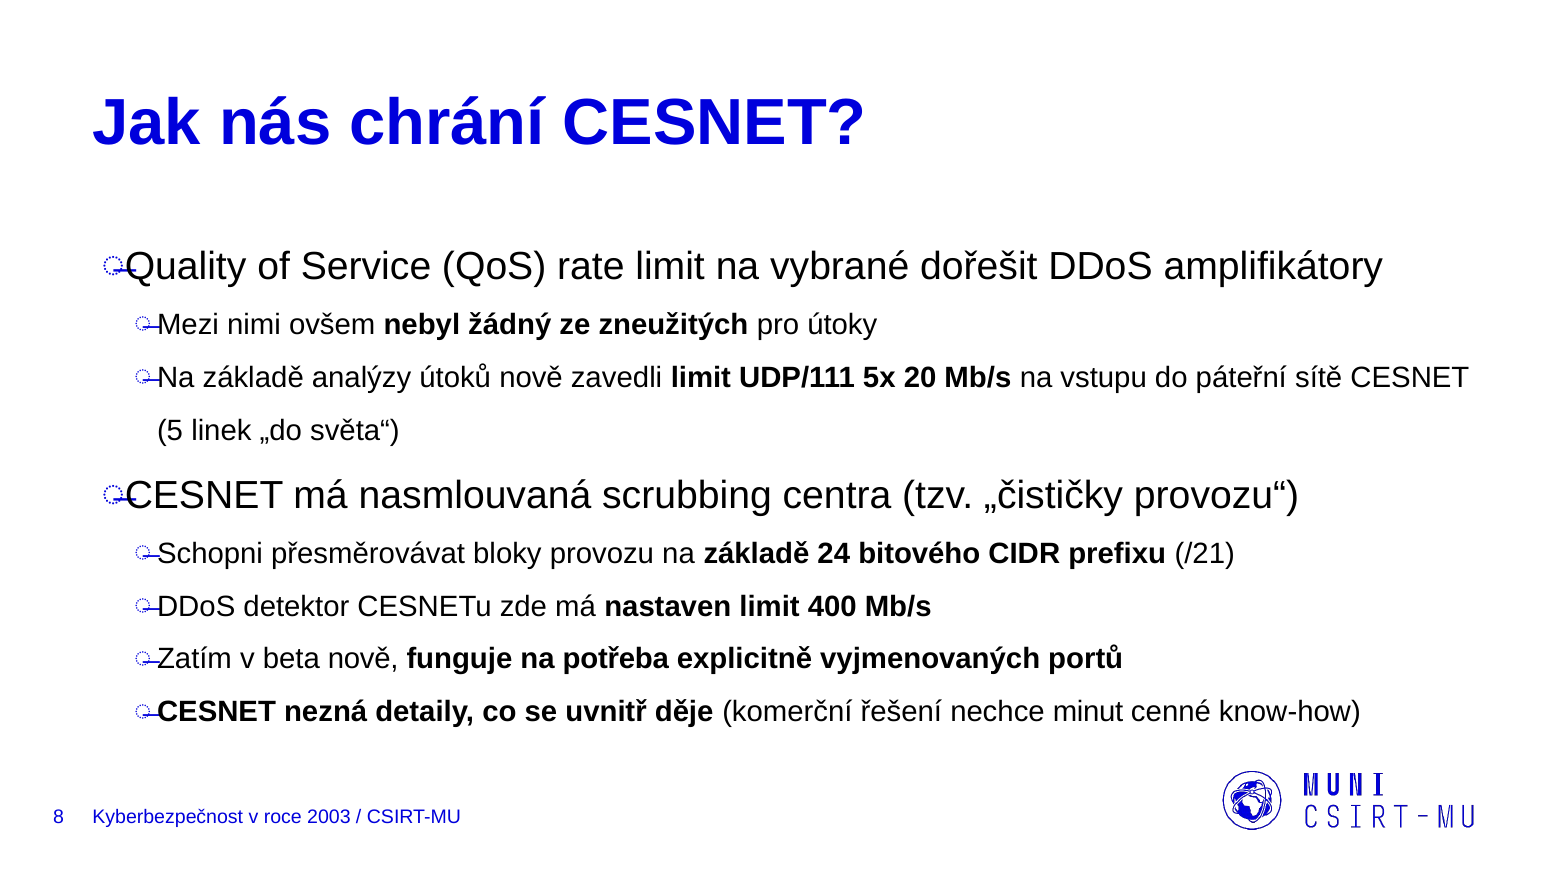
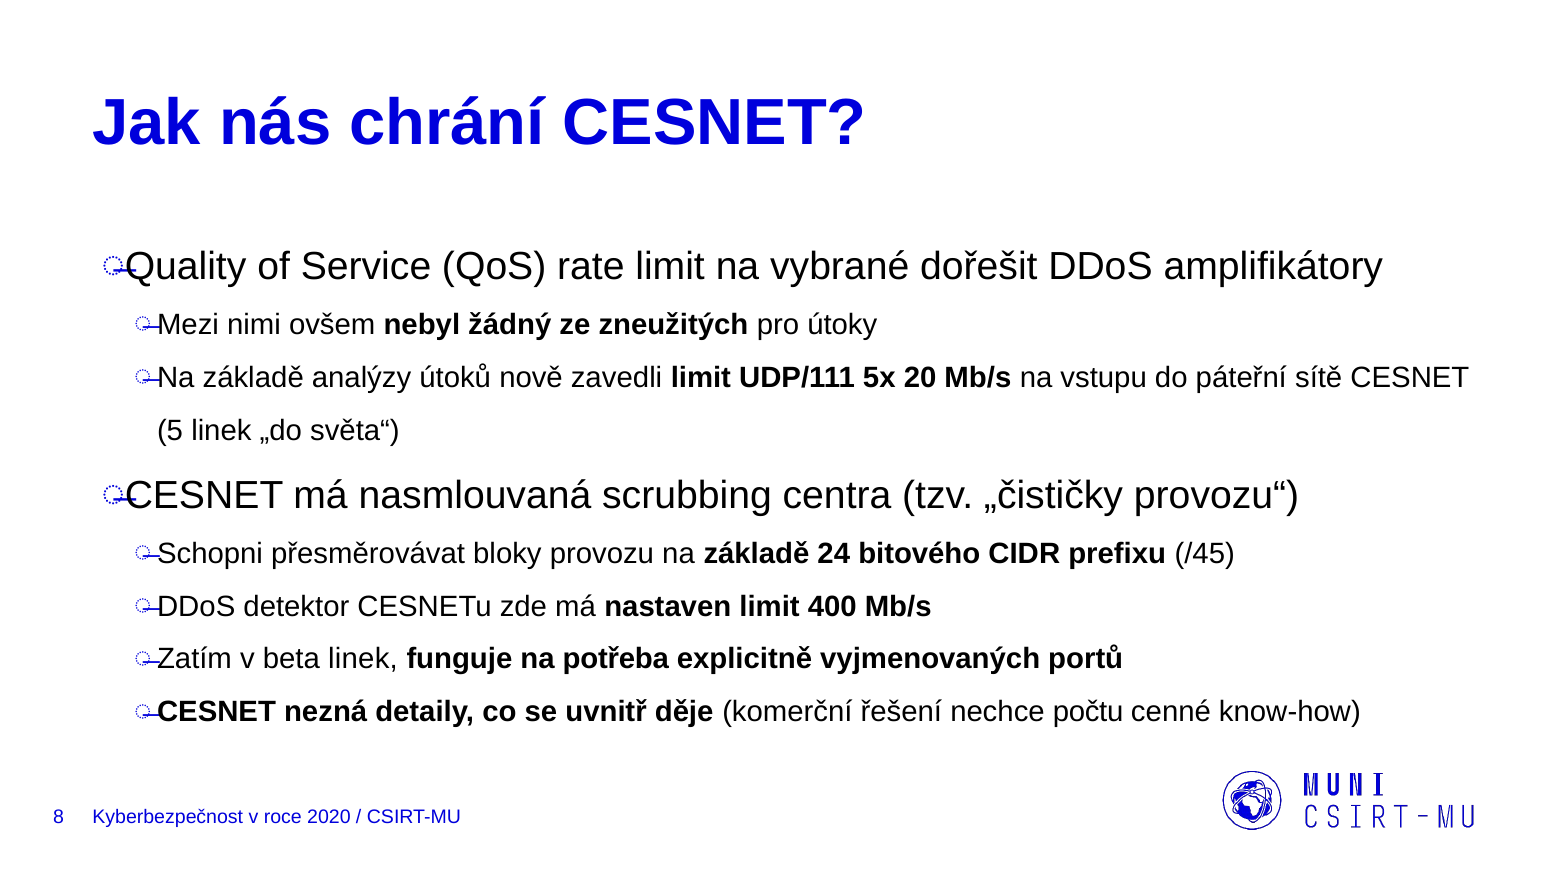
/21: /21 -> /45 (1205, 554)
beta nově: nově -> linek (363, 659)
minut: minut -> počtu (1088, 712)
2003: 2003 -> 2020 (329, 817)
